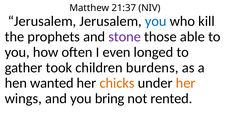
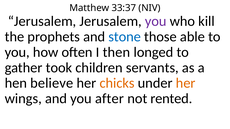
21:37: 21:37 -> 33:37 (124, 8)
you colour: blue -> purple (156, 21)
stone colour: purple -> blue (125, 37)
even: even -> then (116, 52)
burdens: burdens -> servants (152, 68)
wanted: wanted -> believe (52, 83)
bring: bring -> after (109, 99)
